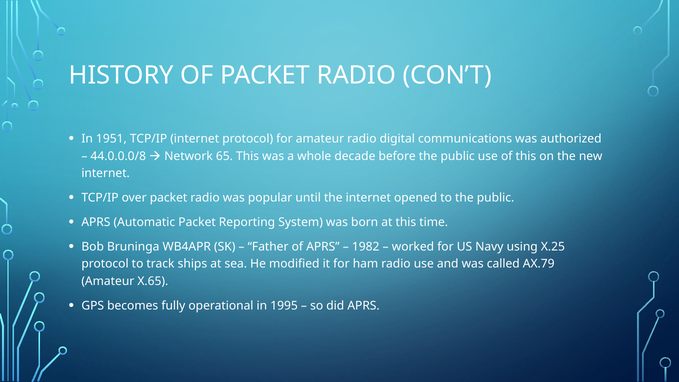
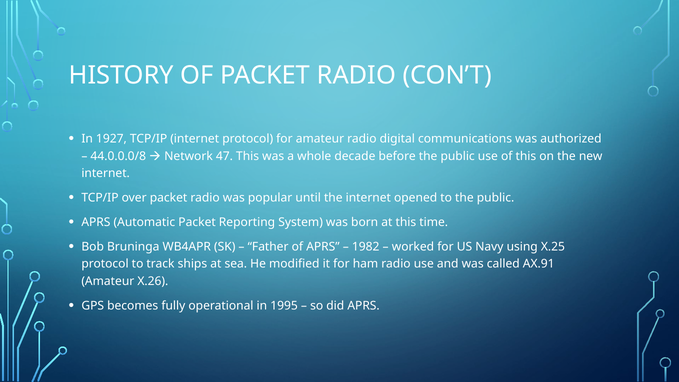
1951: 1951 -> 1927 (111, 139)
65: 65 -> 47 (224, 156)
AX.79: AX.79 -> AX.91 (539, 264)
X.65: X.65 -> X.26 (153, 281)
